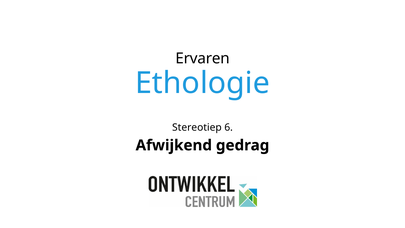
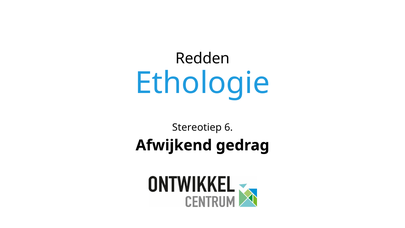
Ervaren: Ervaren -> Redden (203, 58)
